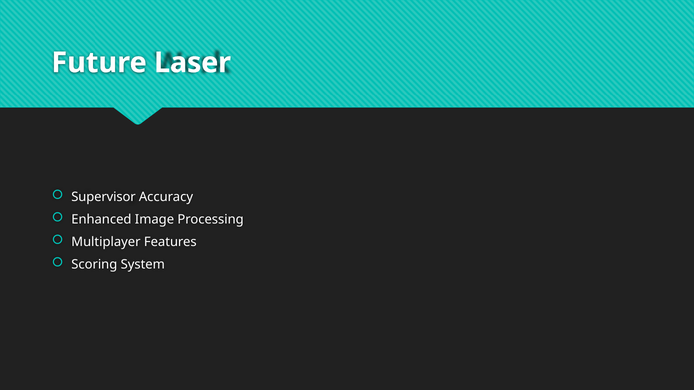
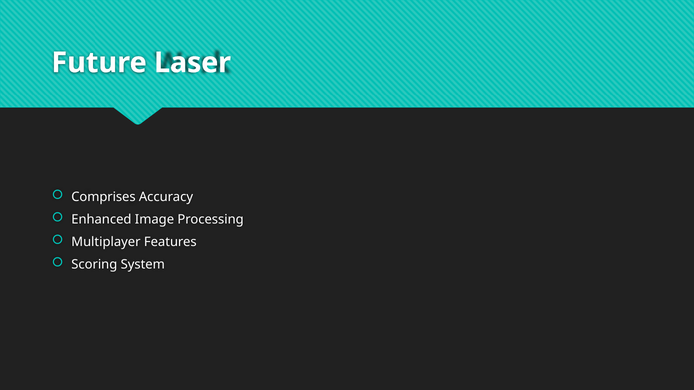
Supervisor: Supervisor -> Comprises (103, 197)
